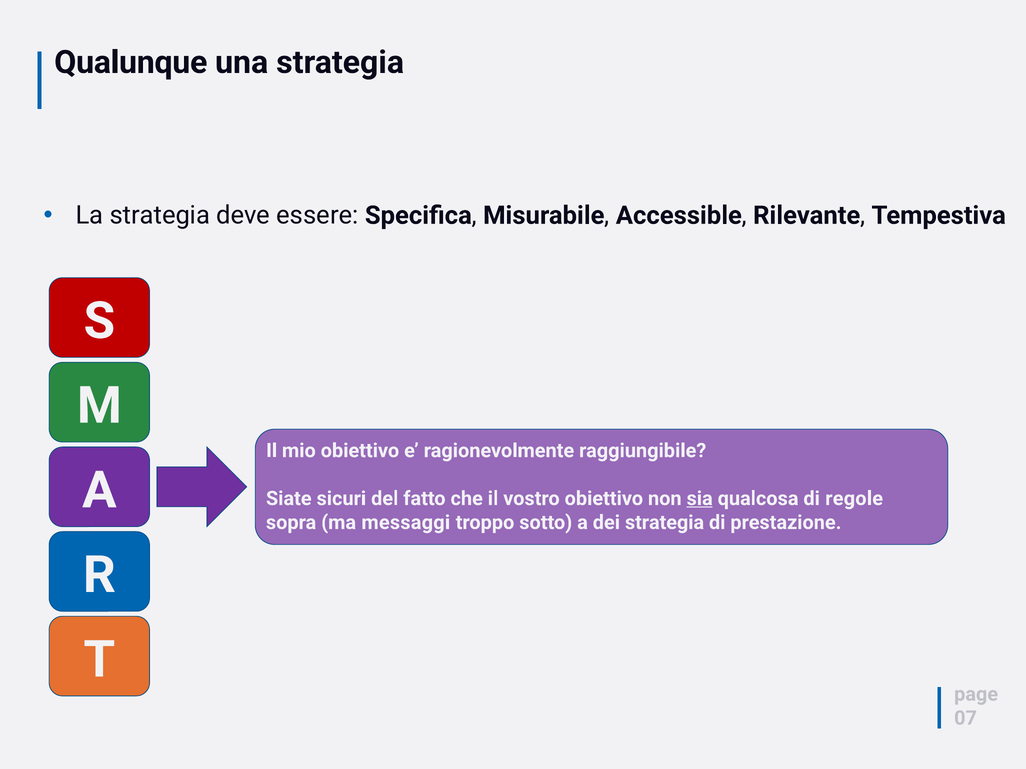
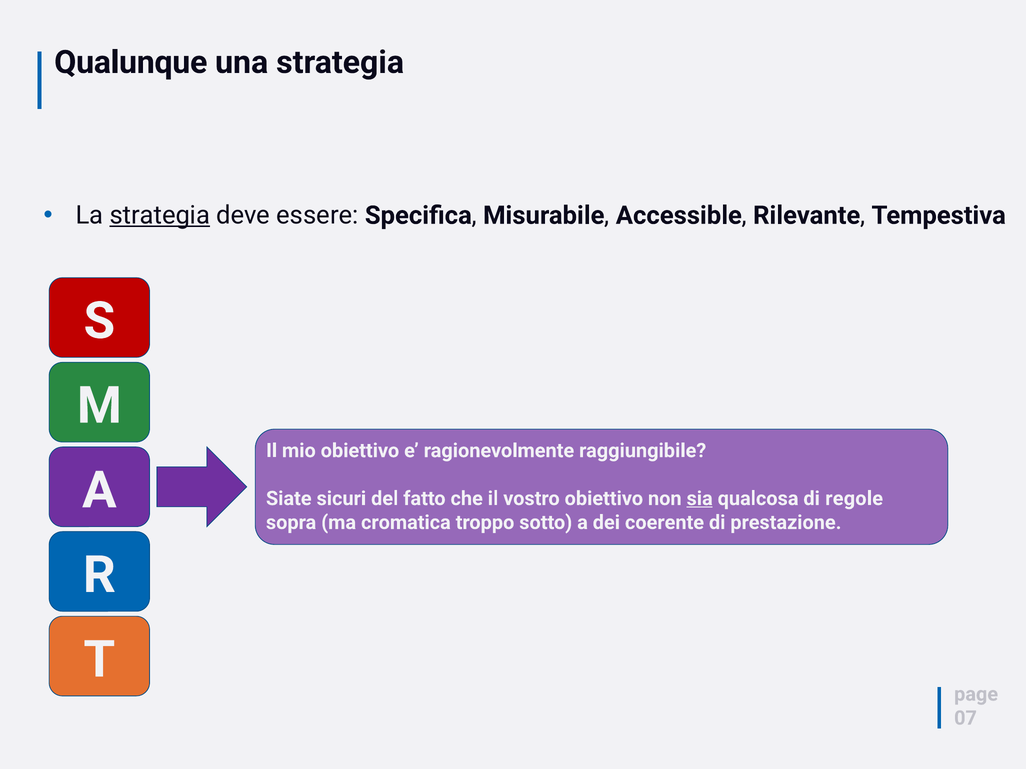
strategia underline: none -> present (160, 216)
messaggi: messaggi -> cromatica (406, 523)
dei strategia: strategia -> coerente (664, 523)
